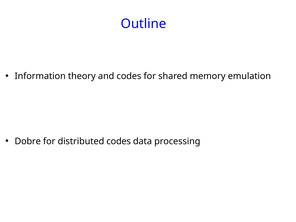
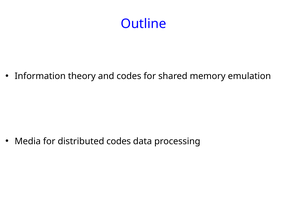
Dobre: Dobre -> Media (28, 141)
